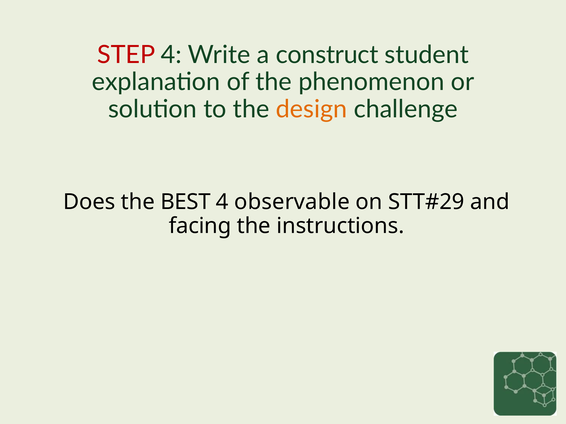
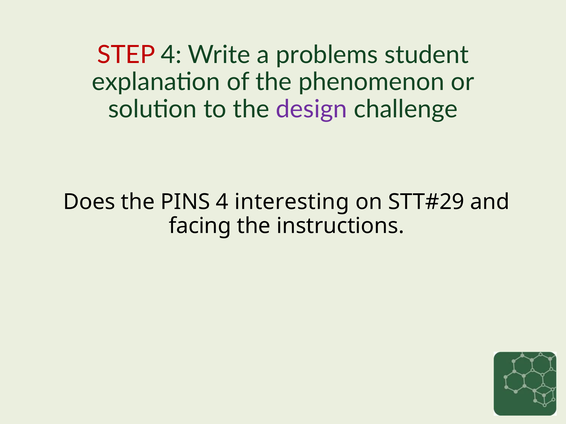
construct: construct -> problems (327, 55)
design colour: orange -> purple (311, 109)
BEST: BEST -> PINS (185, 202)
observable: observable -> interesting (292, 202)
